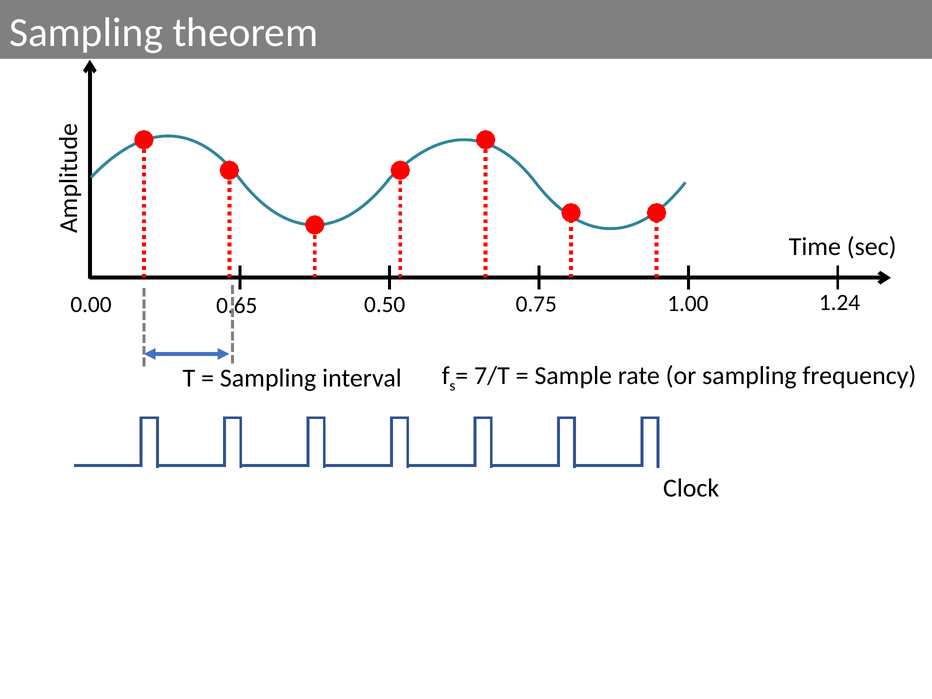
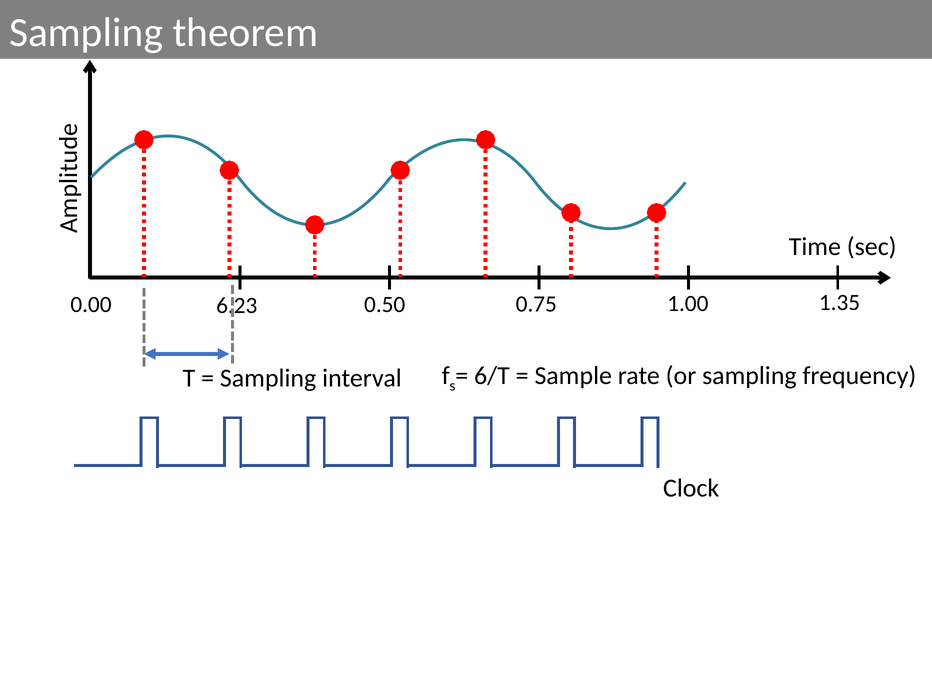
0.65: 0.65 -> 6.23 (237, 305)
1.24: 1.24 -> 1.35 (840, 303)
7/T: 7/T -> 6/T (492, 376)
